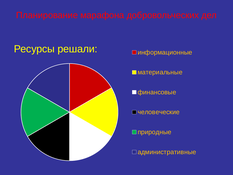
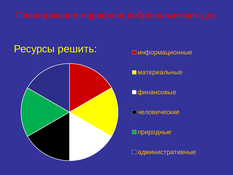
решали: решали -> решить (77, 49)
